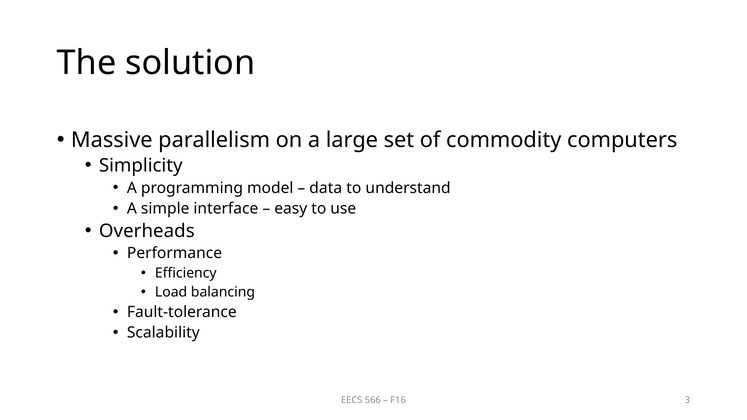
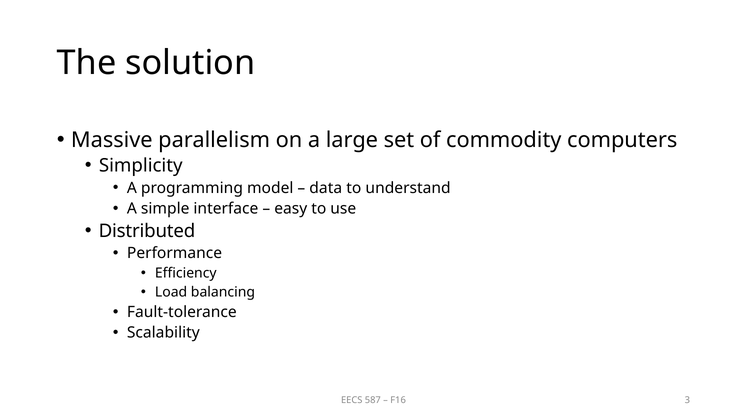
Overheads: Overheads -> Distributed (147, 231)
566: 566 -> 587 (373, 401)
